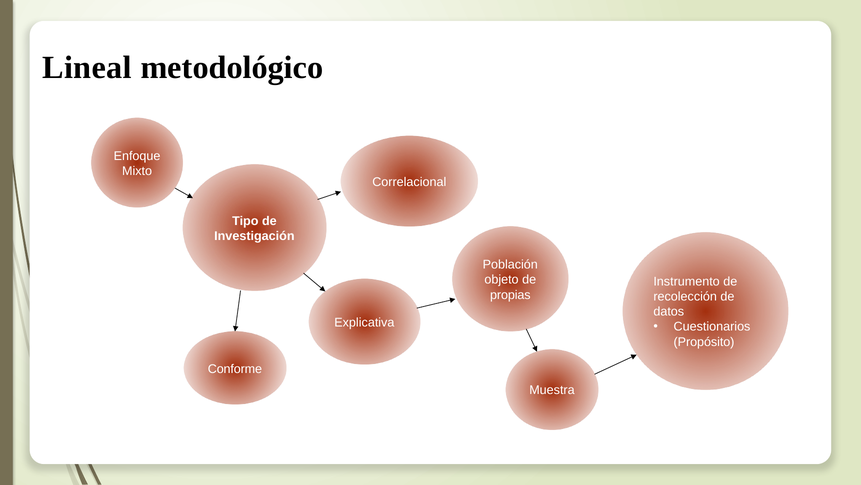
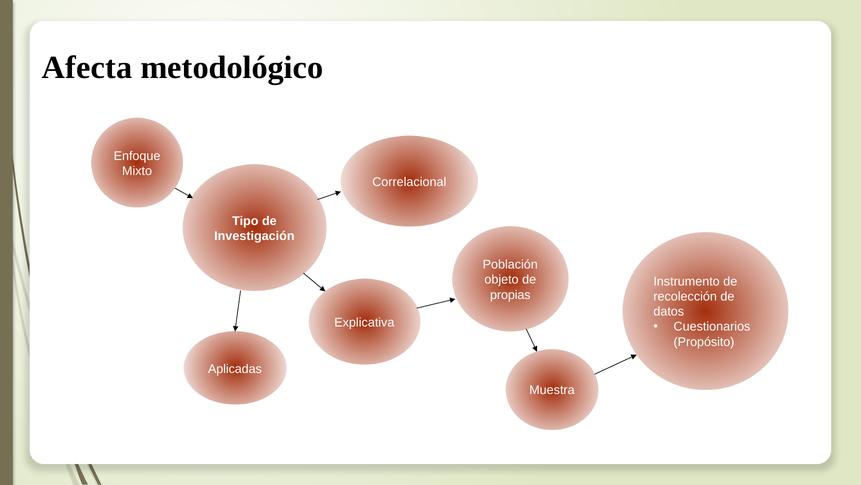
Lineal: Lineal -> Afecta (87, 68)
Conforme: Conforme -> Aplicadas (235, 368)
